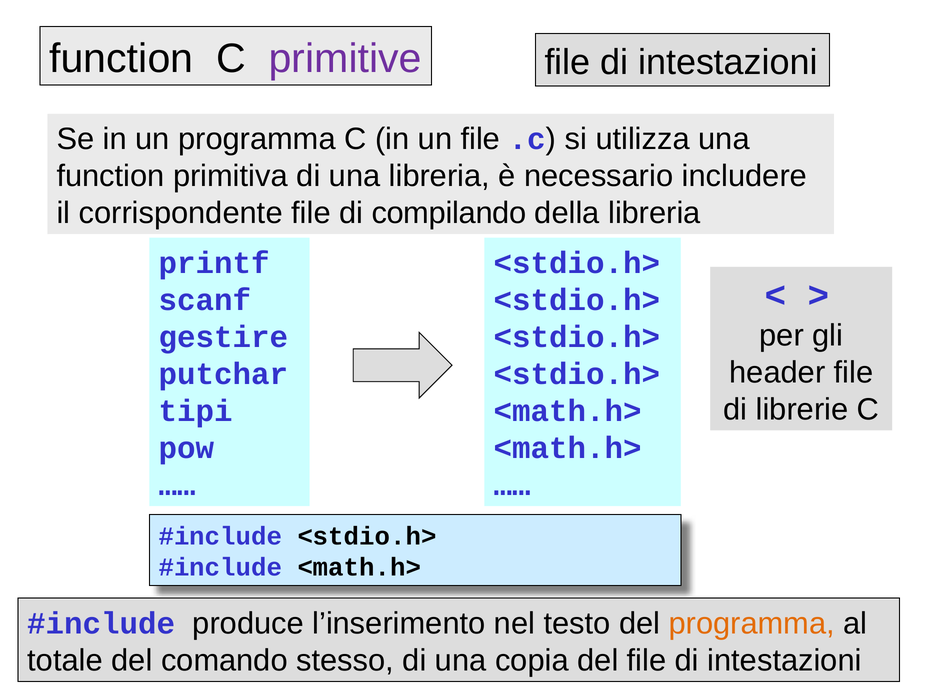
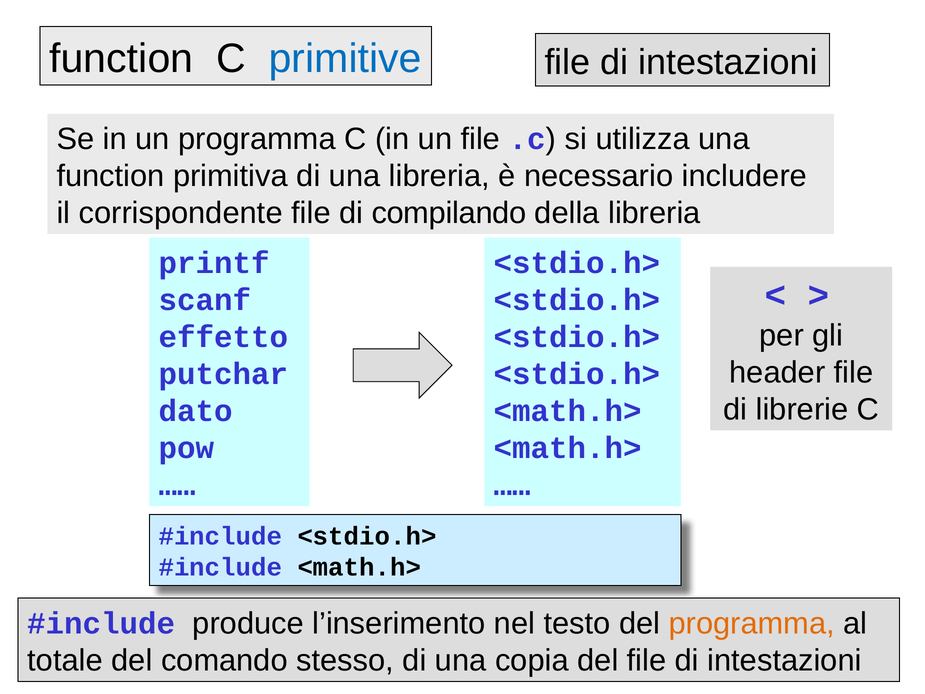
primitive colour: purple -> blue (345, 59)
gestire: gestire -> effetto (223, 337)
tipi: tipi -> dato (196, 411)
